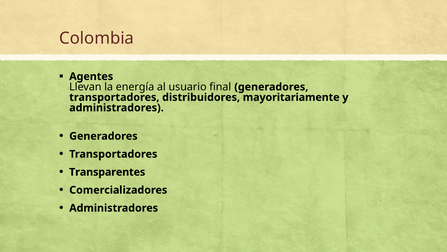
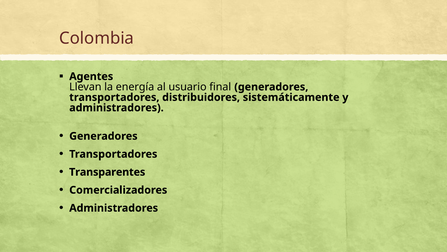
mayoritariamente: mayoritariamente -> sistemáticamente (291, 97)
